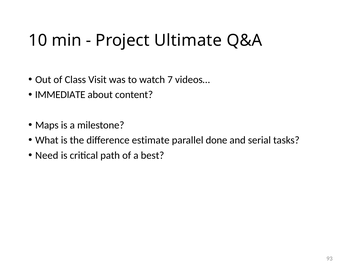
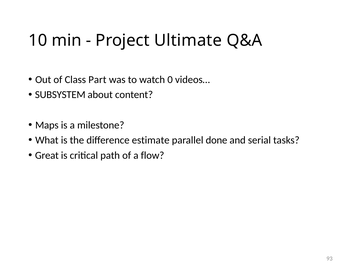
Visit: Visit -> Part (97, 79)
7: 7 -> 0 (170, 79)
IMMEDIATE: IMMEDIATE -> SUBSYSTEM (60, 95)
Need: Need -> Great (47, 155)
best: best -> flow (153, 155)
